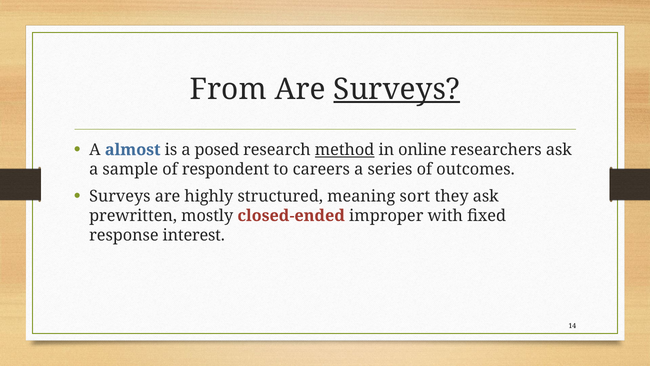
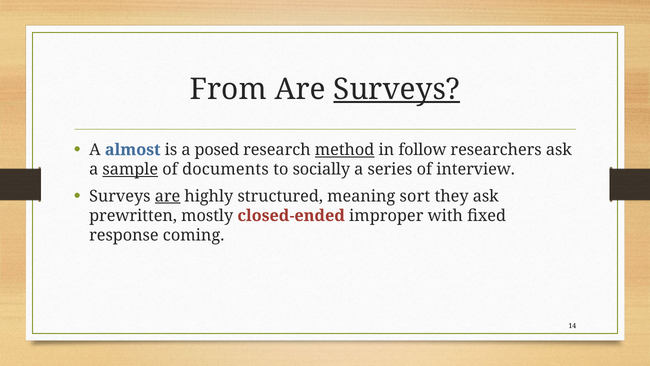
online: online -> follow (422, 150)
sample underline: none -> present (130, 169)
respondent: respondent -> documents (225, 169)
careers: careers -> socially (321, 169)
outcomes: outcomes -> interview (476, 169)
are underline: none -> present (168, 196)
interest: interest -> coming (194, 235)
